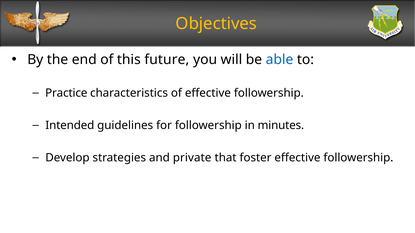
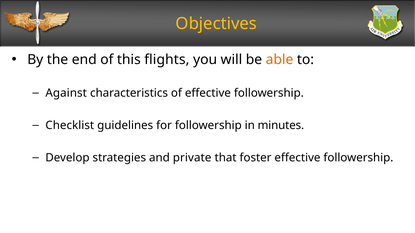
future: future -> flights (167, 60)
able colour: blue -> orange (280, 60)
Practice: Practice -> Against (66, 93)
Intended: Intended -> Checklist (70, 126)
